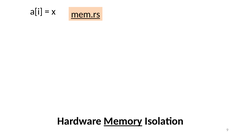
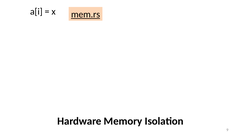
Memory underline: present -> none (123, 122)
